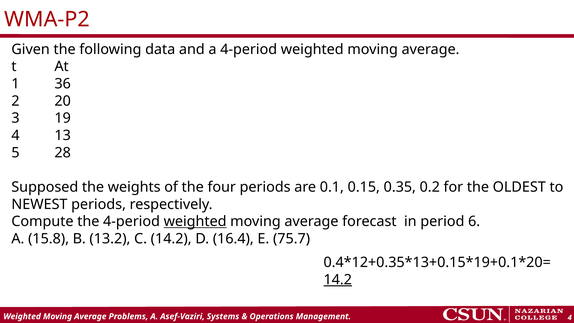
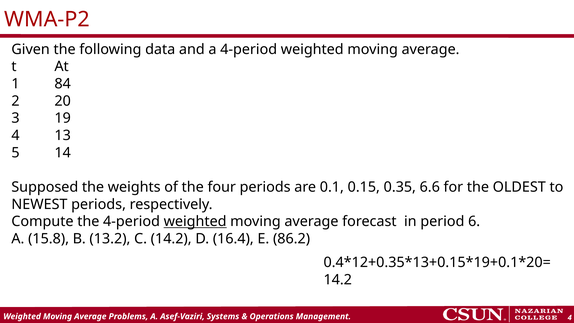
36: 36 -> 84 (63, 84)
28: 28 -> 14 (63, 153)
0.2: 0.2 -> 6.6 (430, 187)
75.7: 75.7 -> 86.2 (292, 239)
14.2 underline: present -> none (338, 279)
